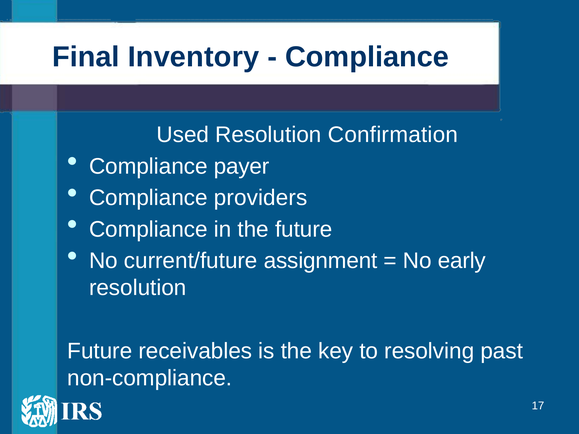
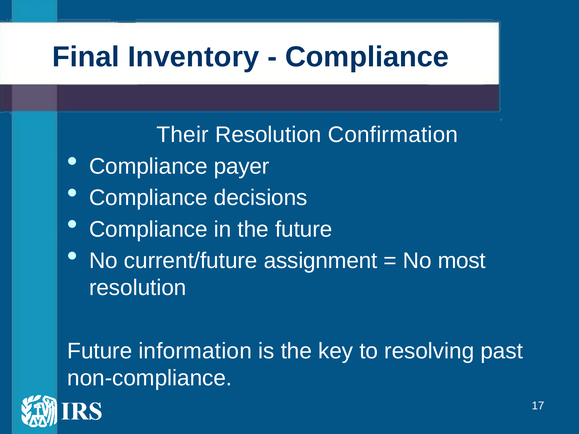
Used: Used -> Their (183, 135)
providers: providers -> decisions (261, 198)
early: early -> most (462, 261)
receivables: receivables -> information (195, 351)
